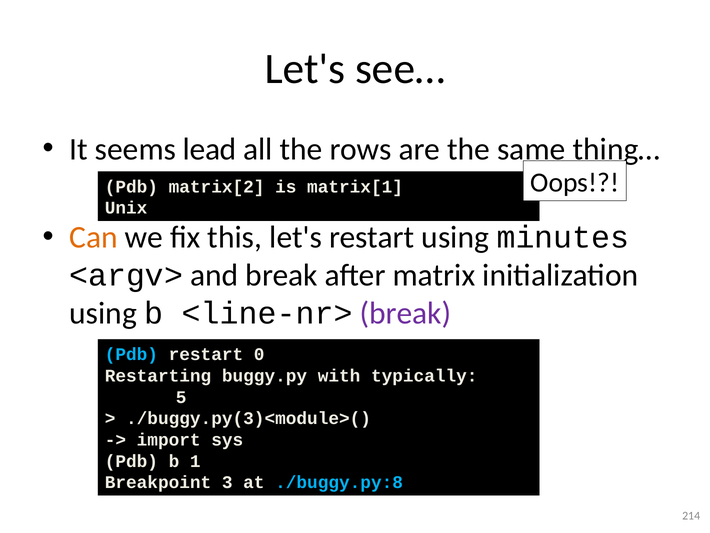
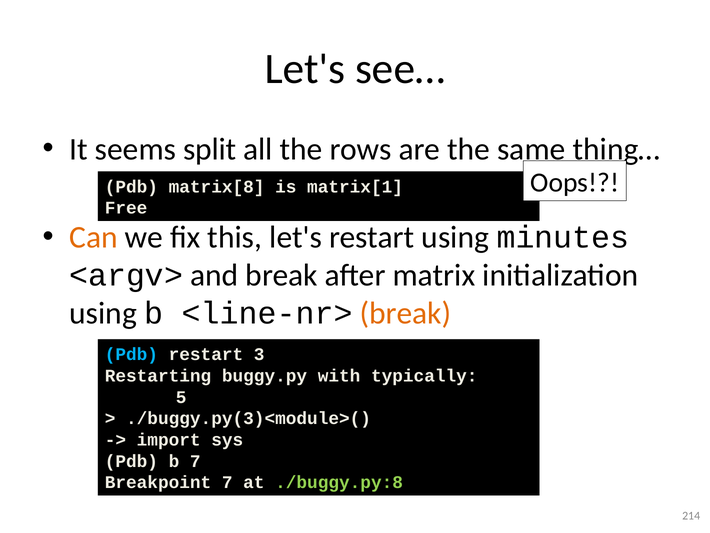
lead: lead -> split (210, 149)
matrix[2: matrix[2 -> matrix[8 (217, 187)
Unix: Unix -> Free (126, 208)
break colour: purple -> orange (405, 313)
0: 0 -> 3 (259, 354)
b 1: 1 -> 7 (195, 461)
Breakpoint 3: 3 -> 7 (227, 482)
./buggy.py:8 colour: light blue -> light green (339, 482)
